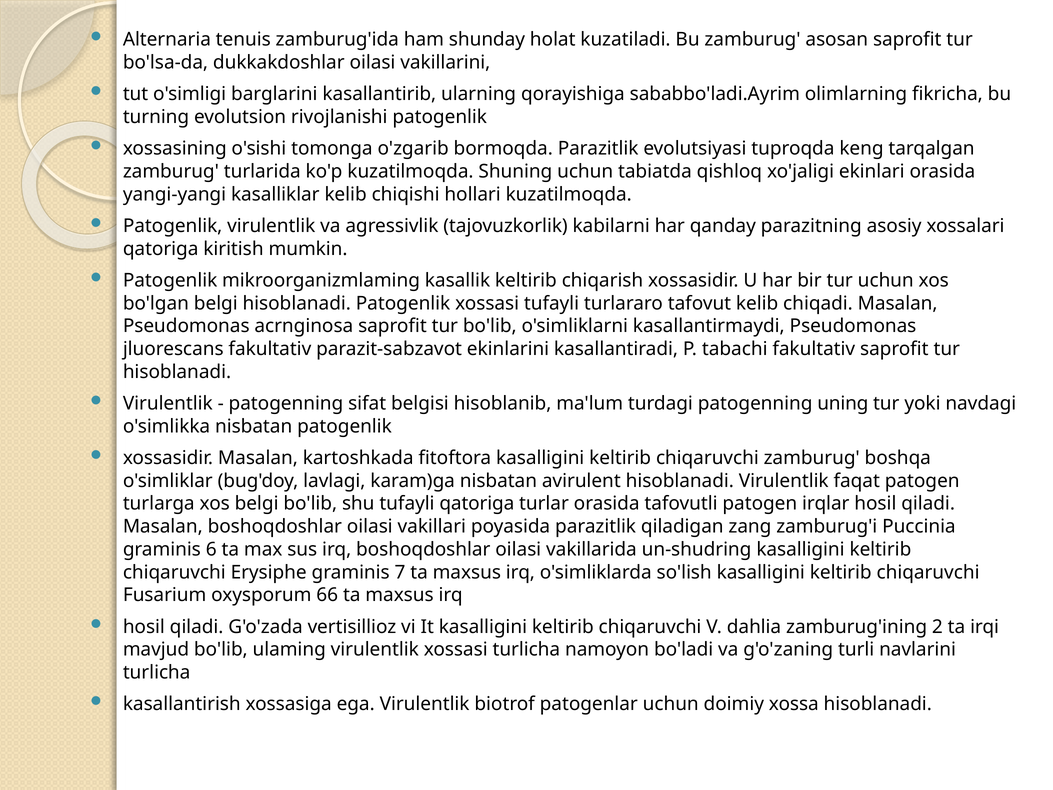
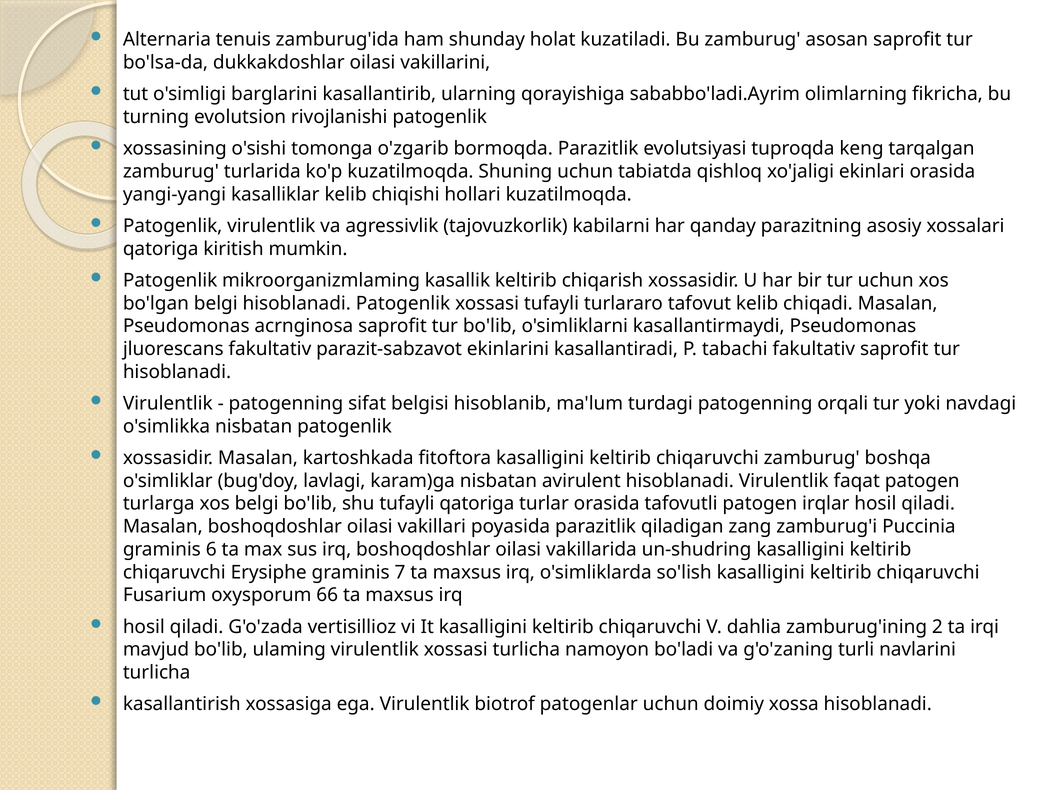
uning: uning -> orqali (843, 403)
